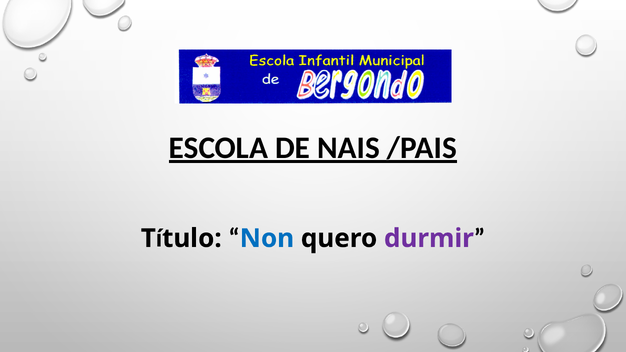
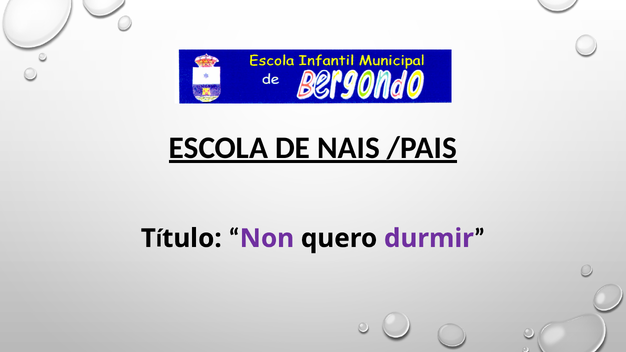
Non colour: blue -> purple (267, 238)
